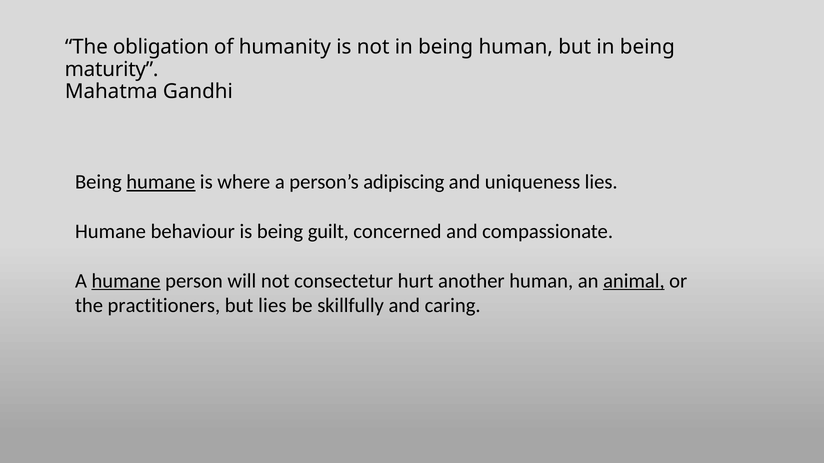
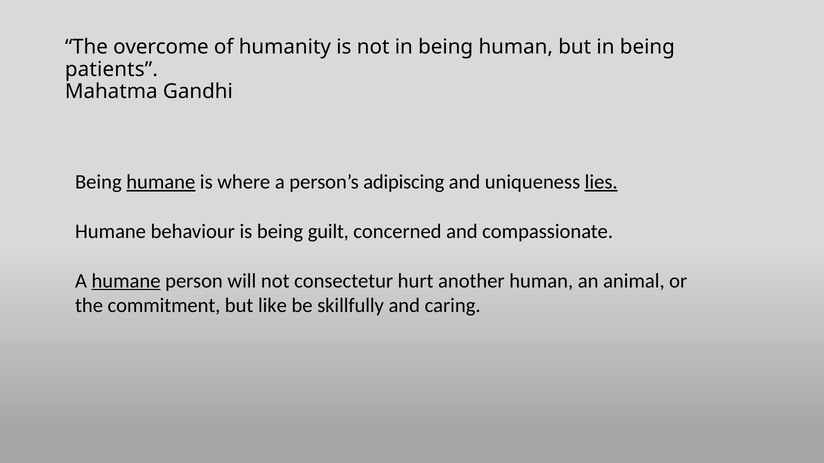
obligation: obligation -> overcome (161, 47)
maturity: maturity -> patients (111, 69)
lies underline: none -> present (601, 182)
animal underline: present -> none (634, 281)
practitioners: practitioners -> commitment (164, 306)
but lies: lies -> like (272, 306)
